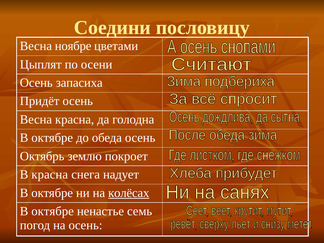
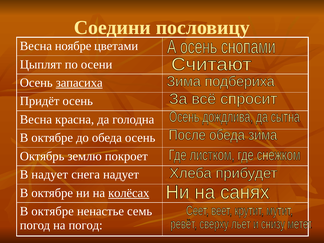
запасиха underline: none -> present (79, 83)
В красна: красна -> надует (50, 174)
на осень: осень -> погод (86, 225)
